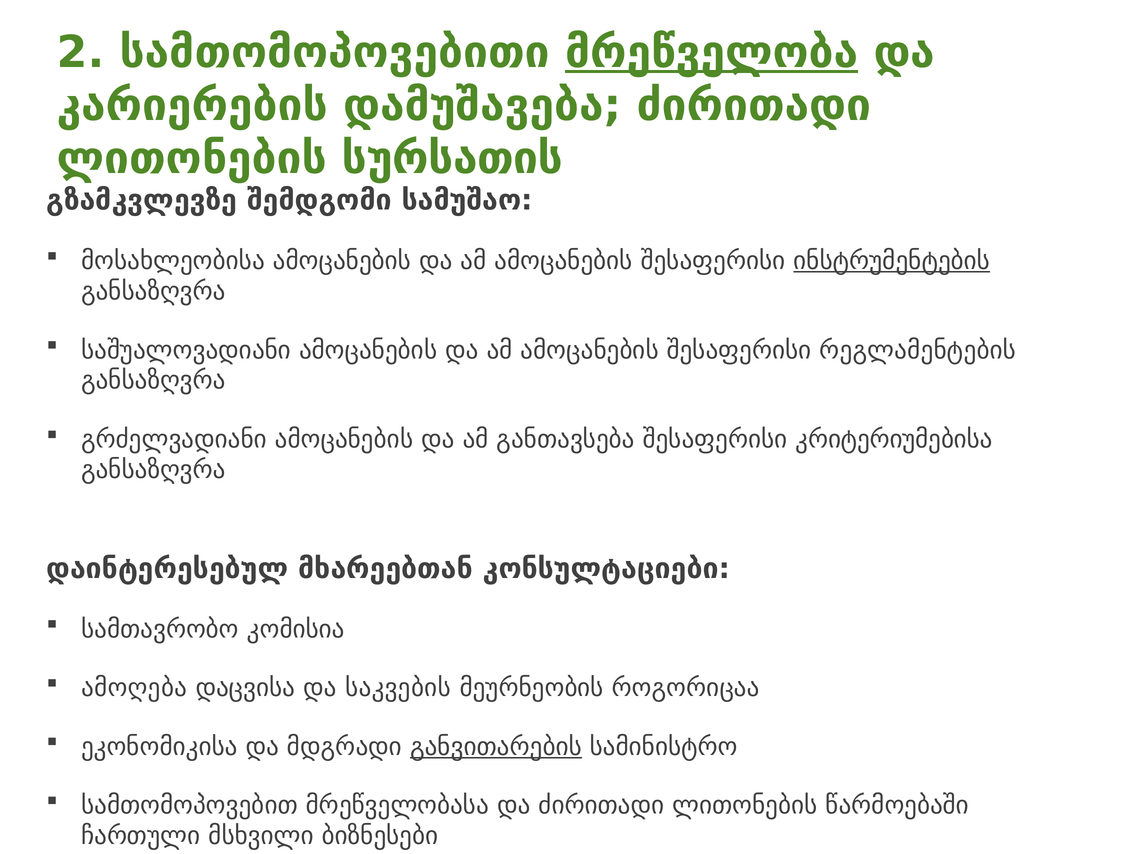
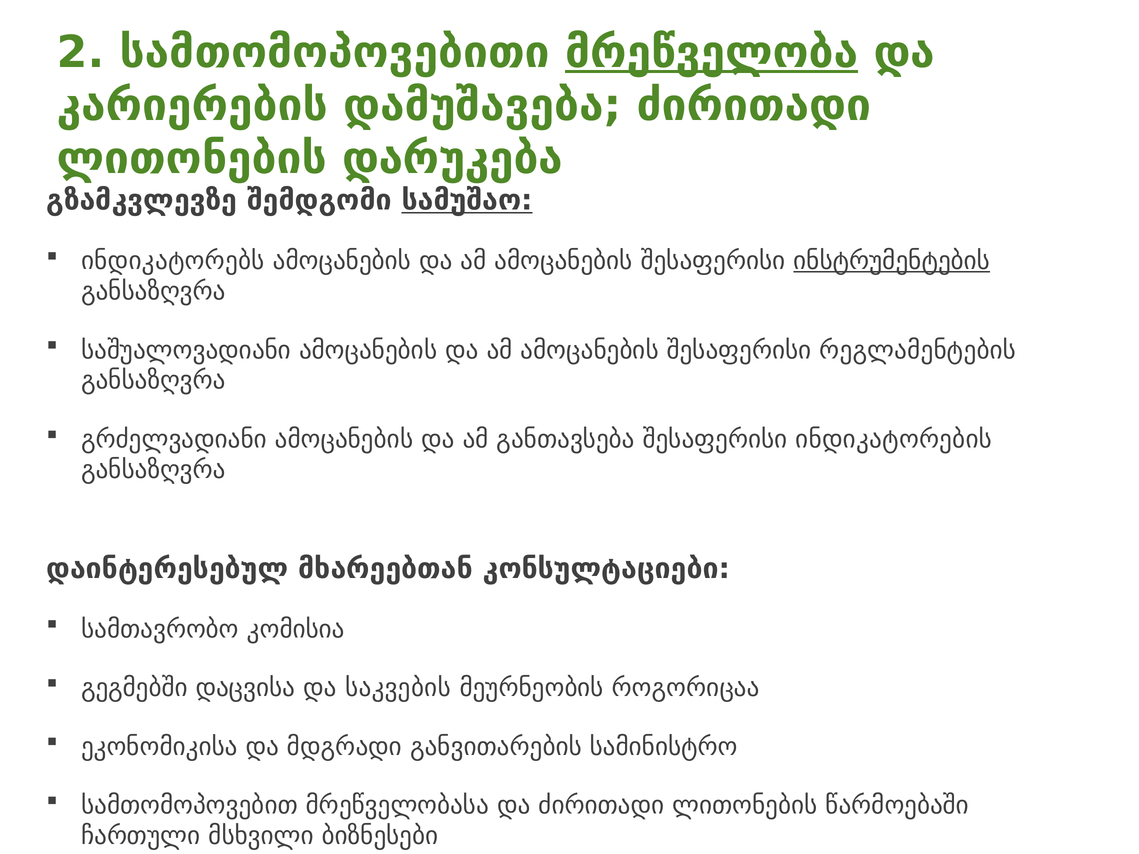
სურსათის: სურსათის -> დარუკება (452, 159)
სამუშაო underline: none -> present (467, 201)
მოსახლეობისა: მოსახლეობისა -> ინდიკატორებს (173, 261)
კრიტერიუმებისა: კრიტერიუმებისა -> ინდიკატორების (894, 440)
ამოღება: ამოღება -> გეგმებში (134, 688)
განვითარების underline: present -> none (496, 747)
